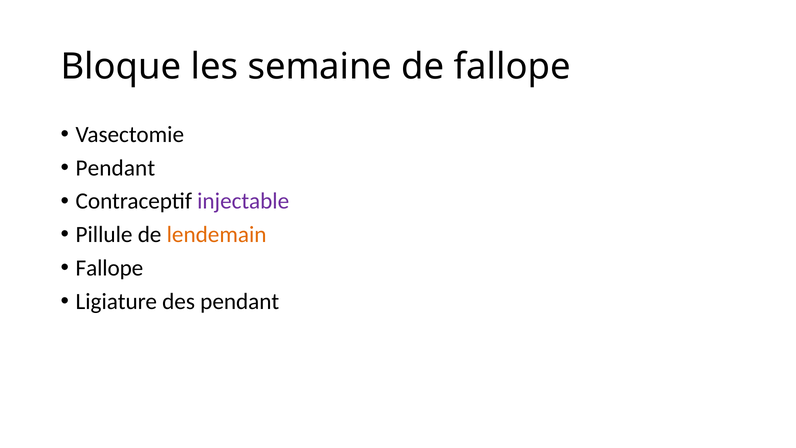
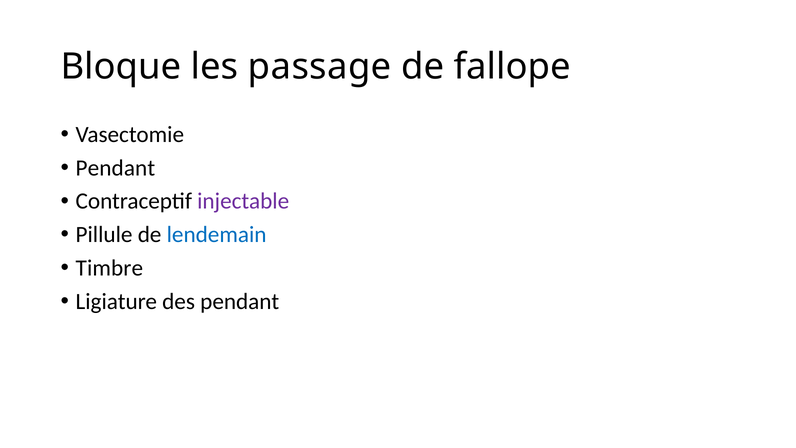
semaine: semaine -> passage (320, 67)
lendemain colour: orange -> blue (217, 235)
Fallope: Fallope -> Timbre (109, 268)
